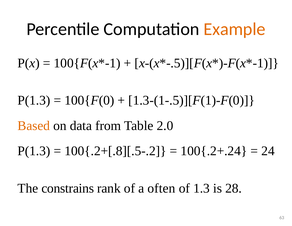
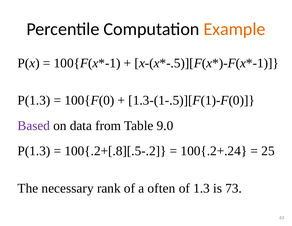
Based colour: orange -> purple (34, 125)
2.0: 2.0 -> 9.0 (165, 125)
24: 24 -> 25 (268, 151)
constrains: constrains -> necessary (68, 188)
28: 28 -> 73 (234, 188)
